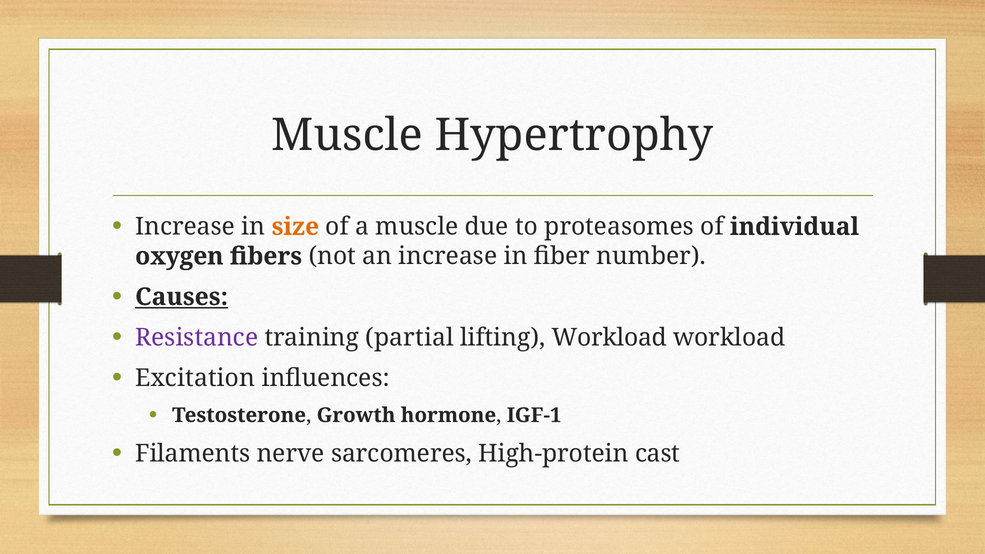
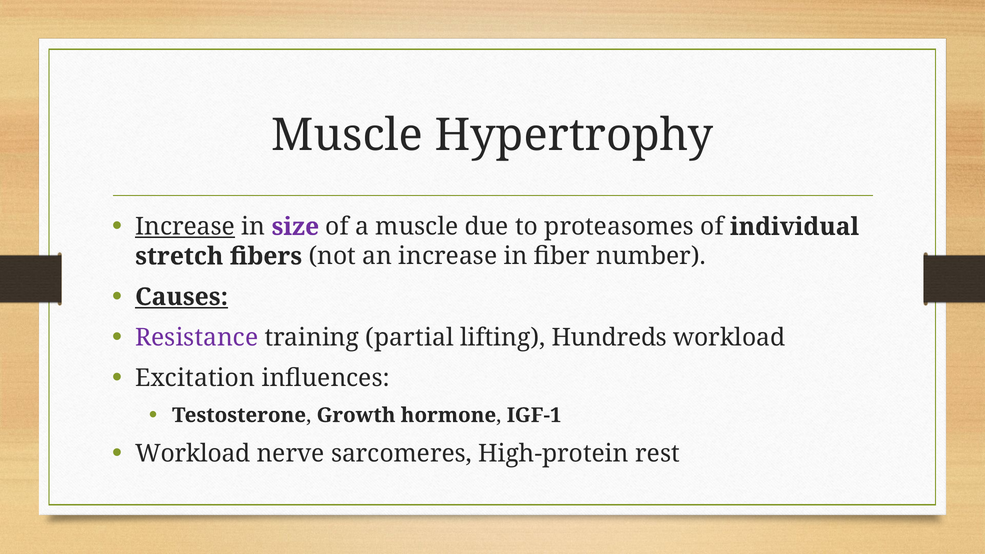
Increase underline: none -> present (185, 227)
size colour: orange -> purple (295, 227)
oxygen: oxygen -> stretch (179, 256)
lifting Workload: Workload -> Hundreds (609, 338)
Filaments: Filaments -> Workload (193, 454)
cast: cast -> rest (657, 454)
